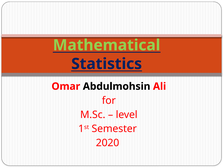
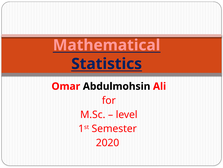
Mathematical colour: light green -> pink (107, 45)
